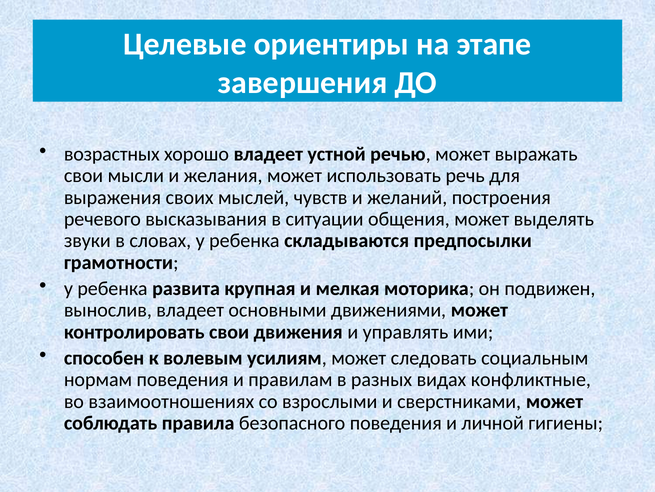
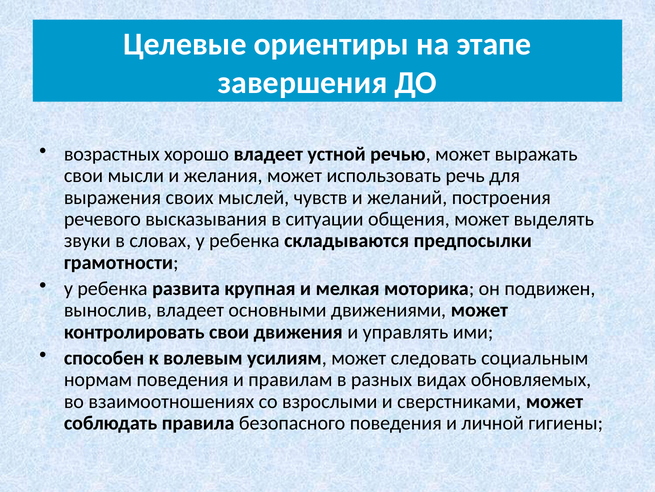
конфликтные: конфликтные -> обновляемых (531, 379)
